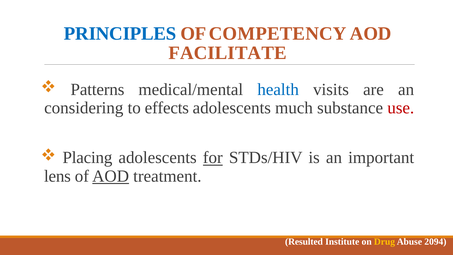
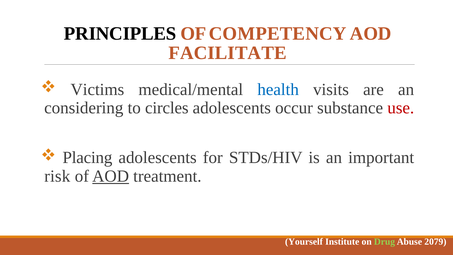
PRINCIPLES colour: blue -> black (120, 34)
Patterns: Patterns -> Victims (97, 89)
effects: effects -> circles (167, 108)
much: much -> occur (294, 108)
for underline: present -> none (213, 158)
lens: lens -> risk (57, 176)
Resulted: Resulted -> Yourself (304, 241)
Drug colour: yellow -> light green (384, 241)
2094: 2094 -> 2079 (435, 241)
